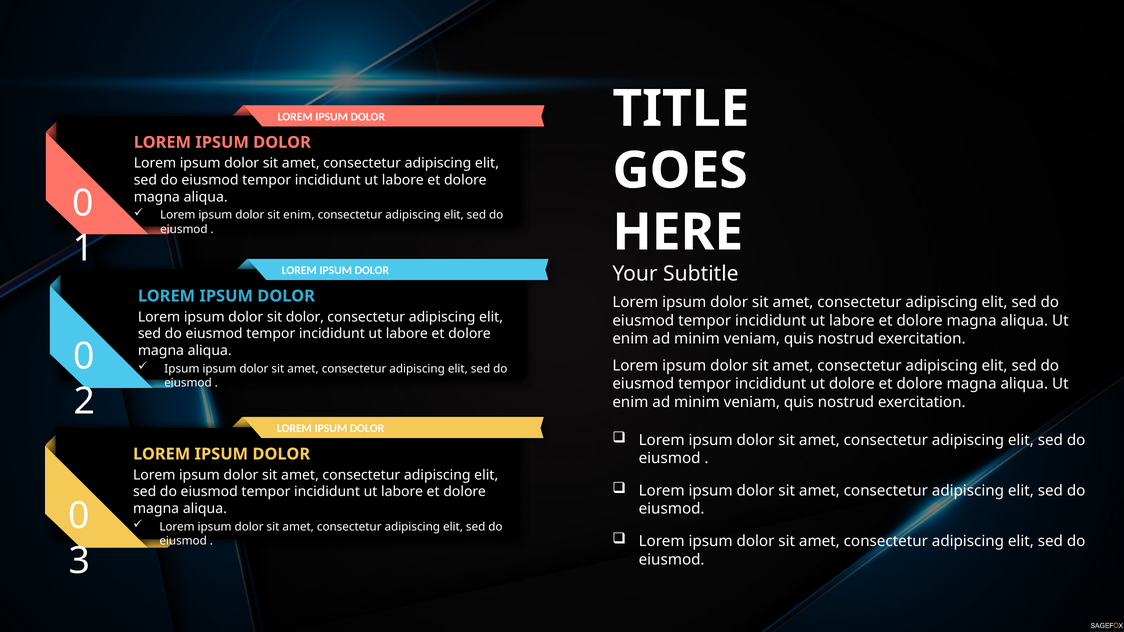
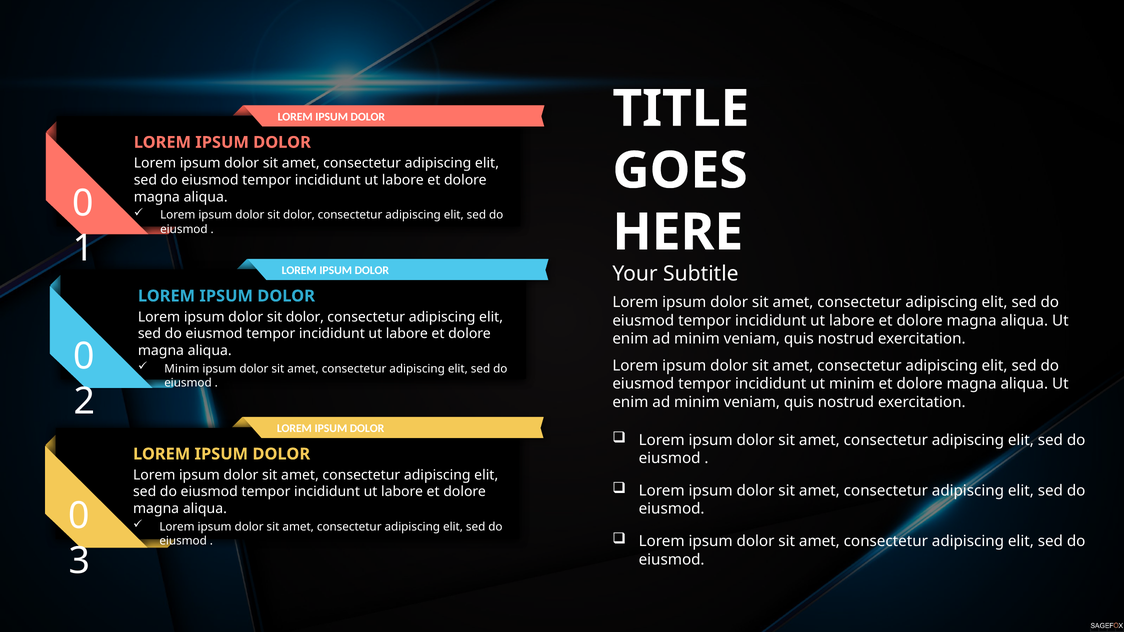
enim: enim -> dolor (299, 215)
Ipsum: Ipsum -> Minim (182, 369)
ut dolore: dolore -> minim (852, 384)
